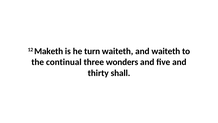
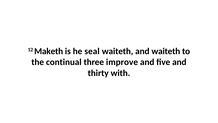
turn: turn -> seal (92, 51)
wonders: wonders -> improve (122, 62)
shall: shall -> with (120, 73)
